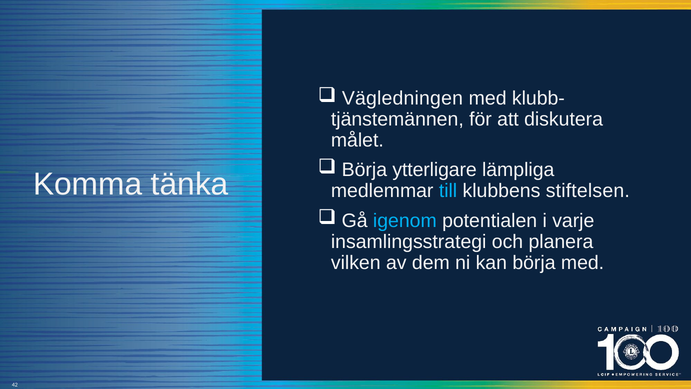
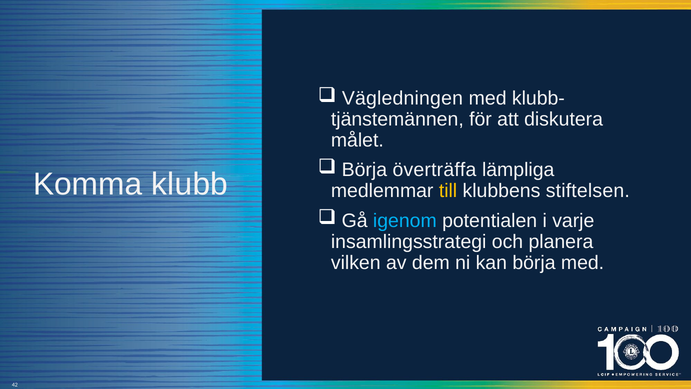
ytterligare: ytterligare -> överträffa (434, 170)
tänka: tänka -> klubb (190, 184)
till colour: light blue -> yellow (448, 191)
